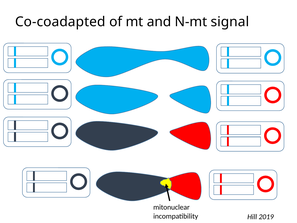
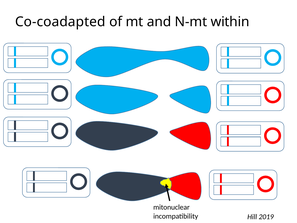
signal: signal -> within (230, 22)
